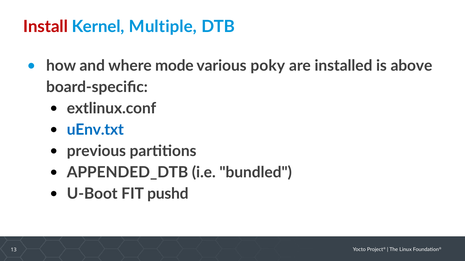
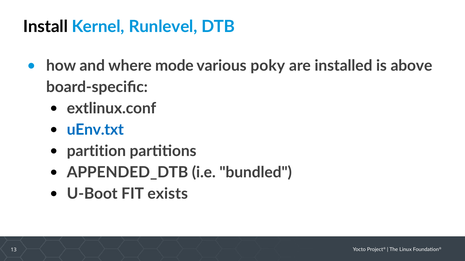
Install colour: red -> black (45, 27)
Multiple: Multiple -> Runlevel (163, 27)
previous: previous -> partition (96, 151)
pushd: pushd -> exists (168, 194)
